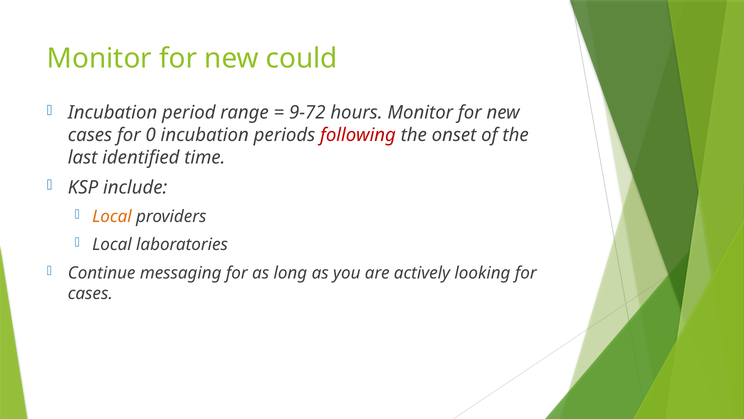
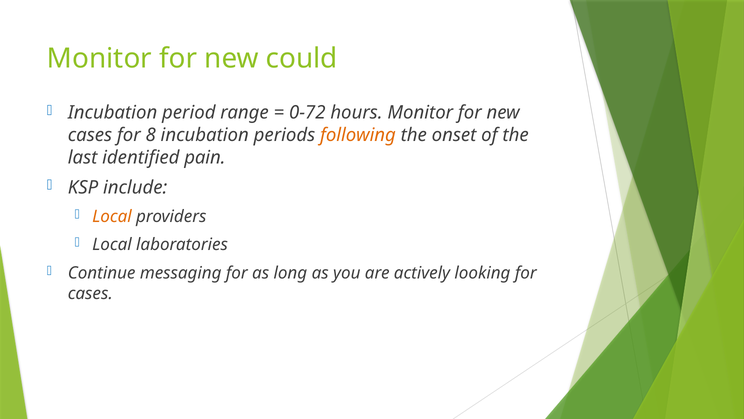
9-72: 9-72 -> 0-72 (307, 113)
0: 0 -> 8 (151, 135)
following colour: red -> orange (358, 135)
time: time -> pain (205, 157)
